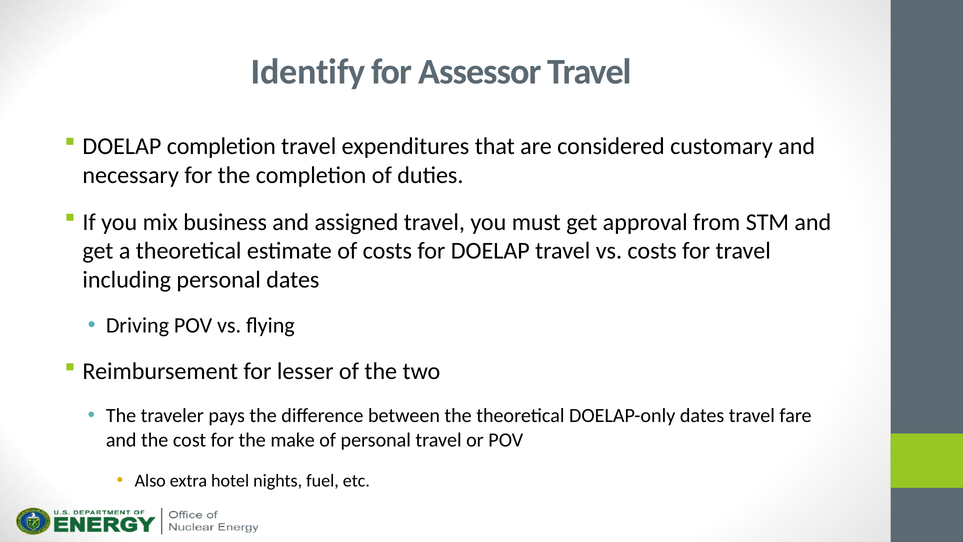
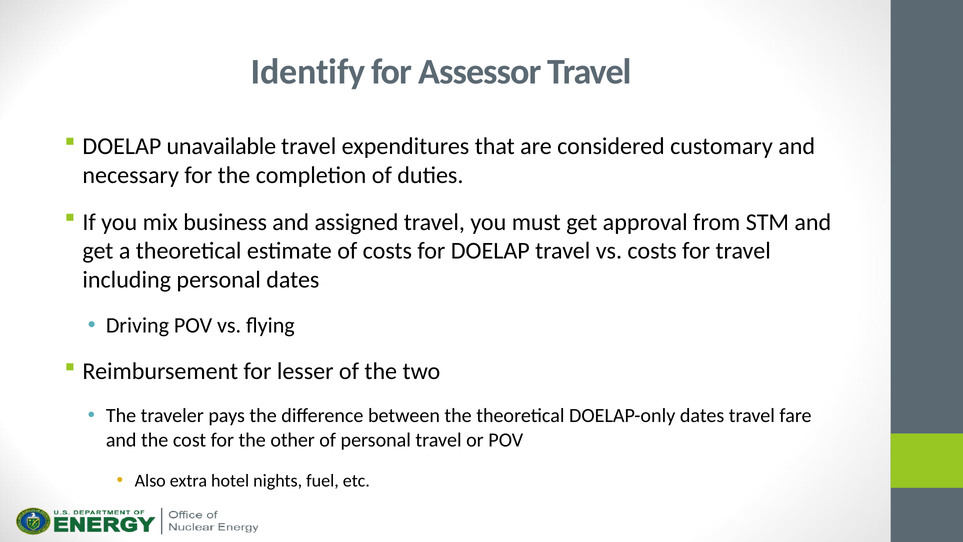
DOELAP completion: completion -> unavailable (221, 146)
make: make -> other (293, 440)
